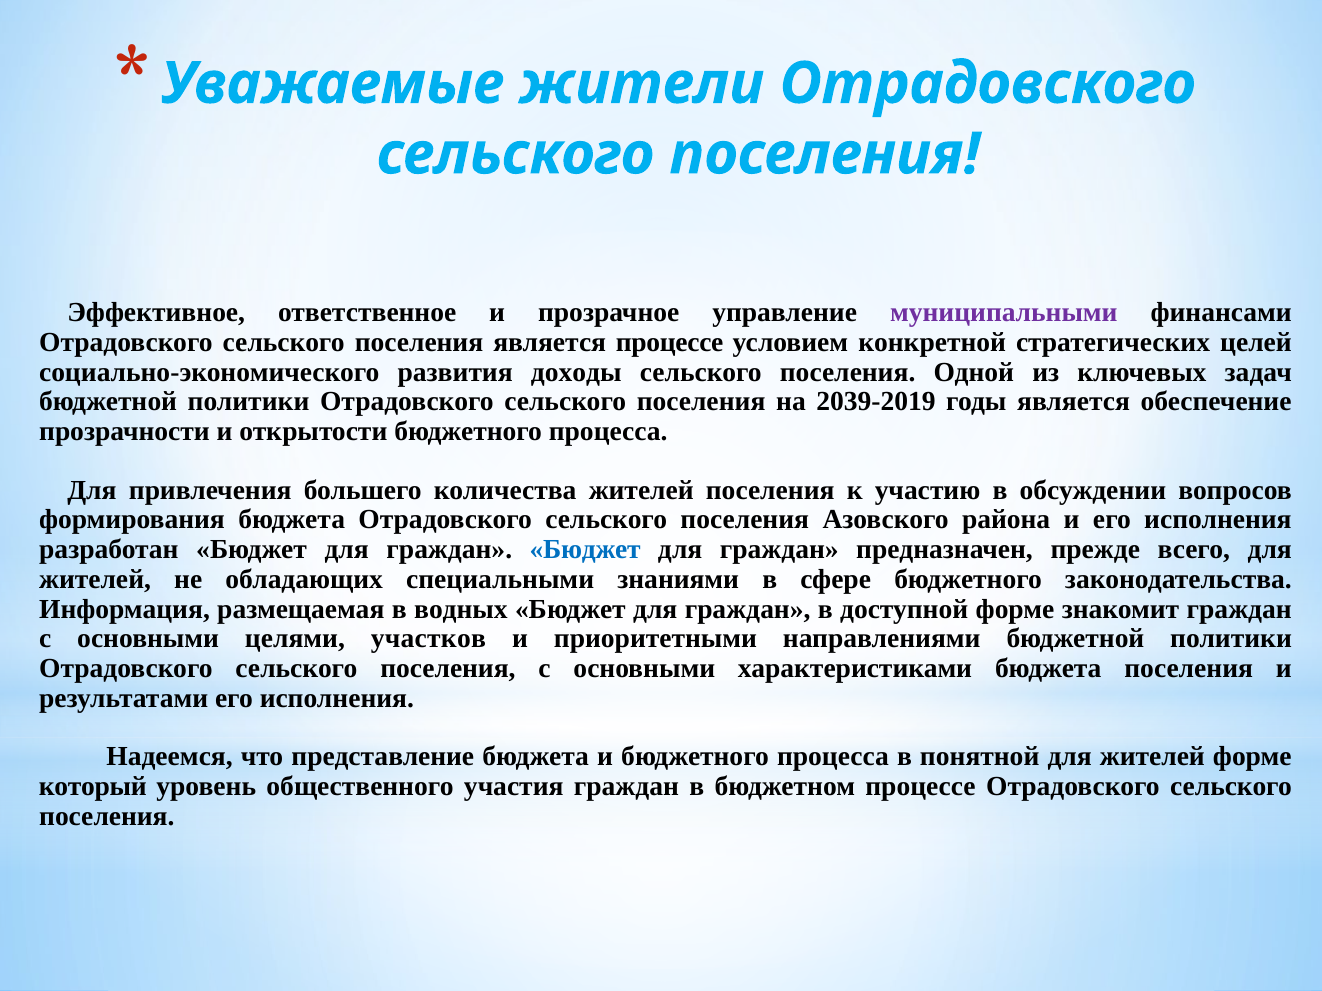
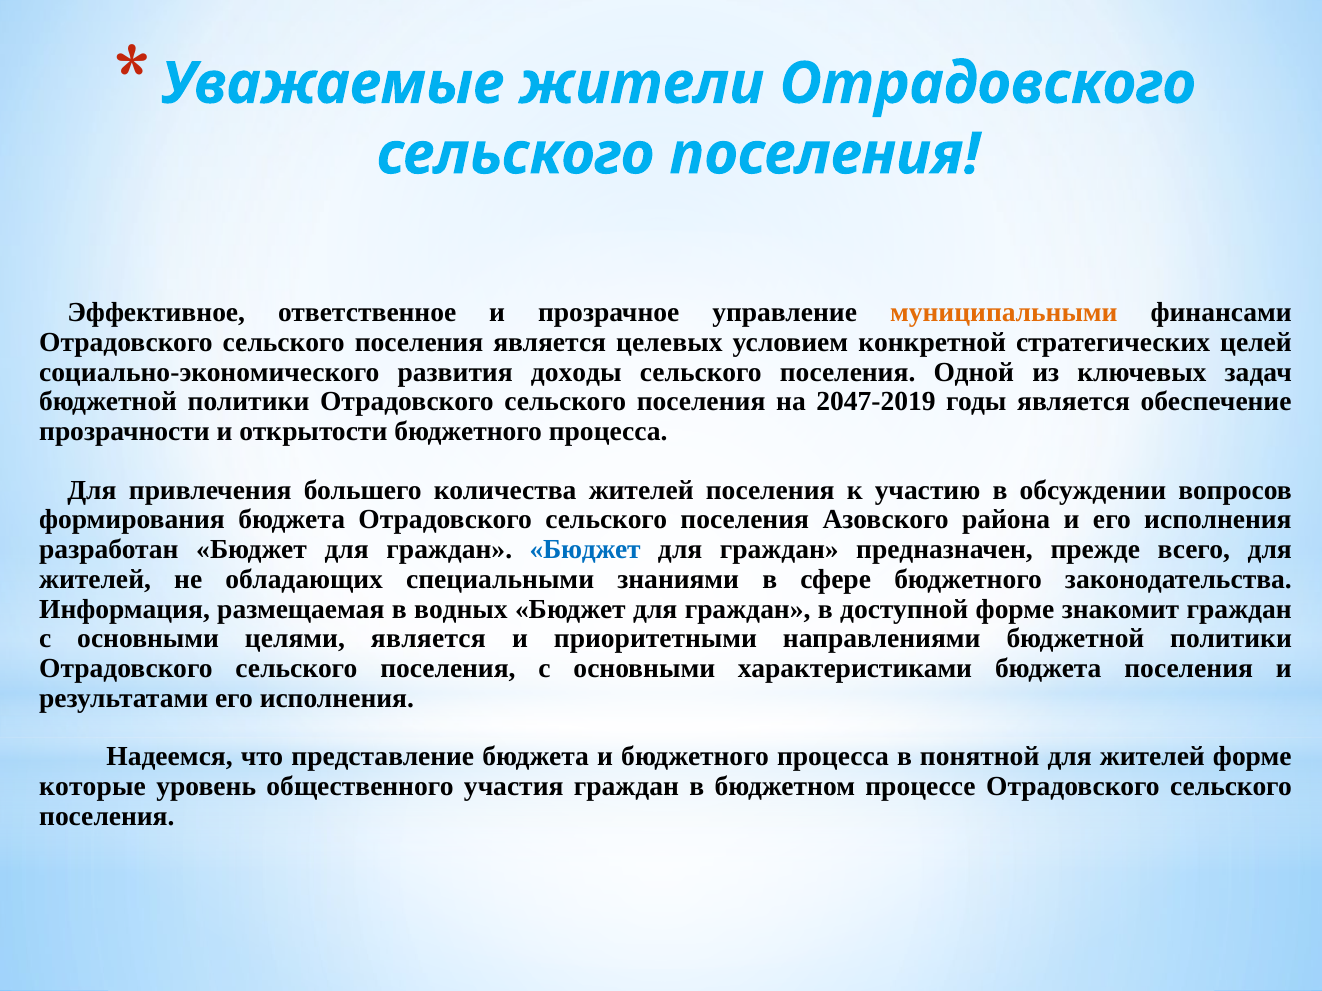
муниципальными colour: purple -> orange (1004, 313)
является процессе: процессе -> целевых (669, 342)
2039-2019: 2039-2019 -> 2047-2019 (876, 402)
целями участков: участков -> является (428, 639)
который: который -> которые (93, 787)
